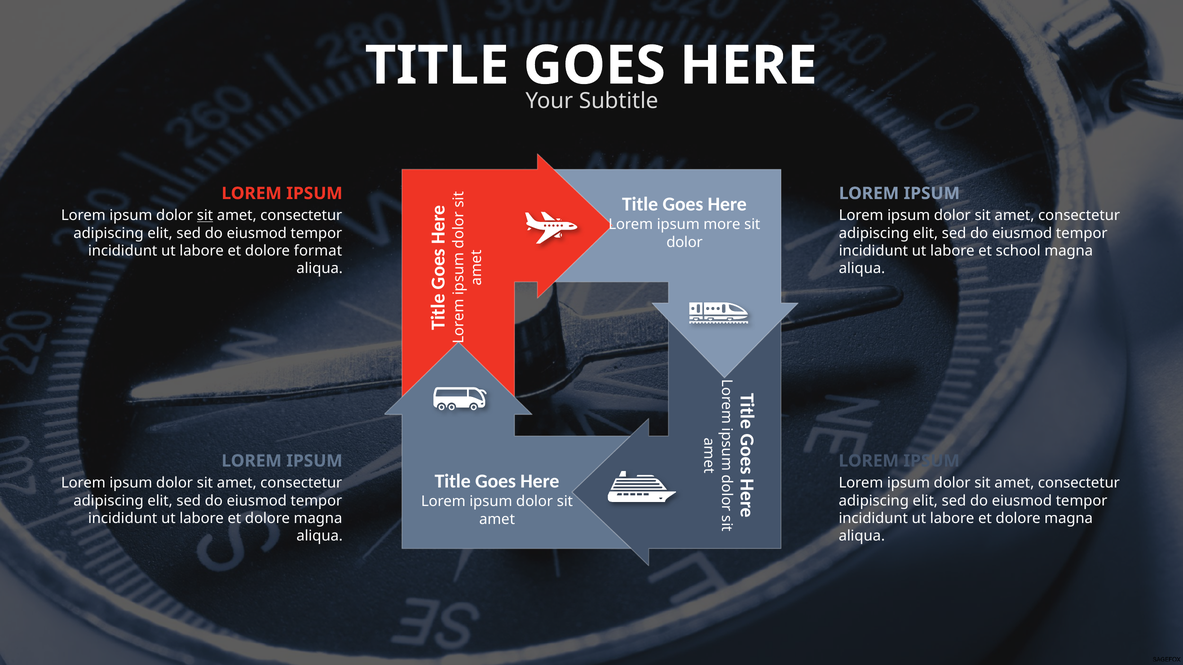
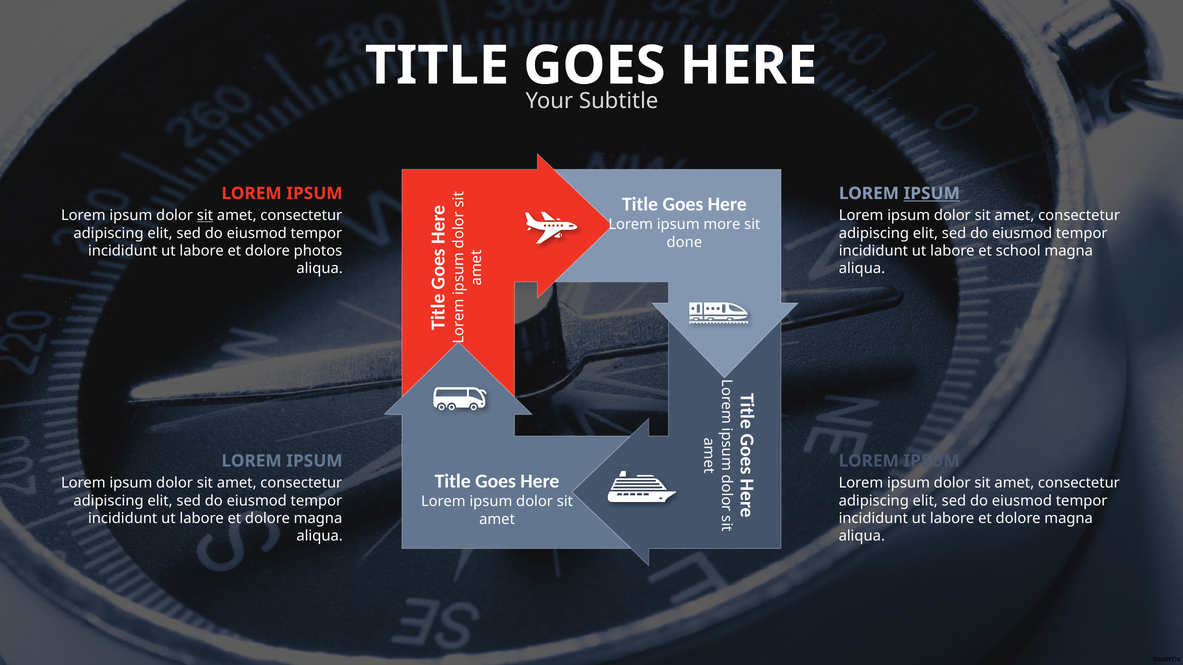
IPSUM underline: none -> present (932, 194)
dolor: dolor -> done (684, 242)
format: format -> photos (318, 251)
